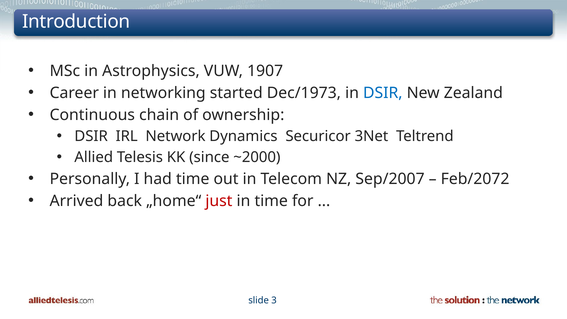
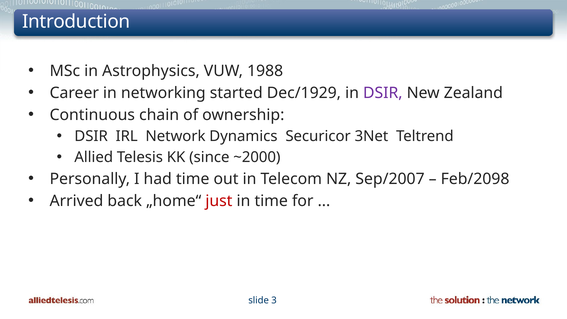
1907: 1907 -> 1988 (265, 71)
Dec/1973: Dec/1973 -> Dec/1929 (304, 93)
DSIR colour: blue -> purple (383, 93)
Feb/2072: Feb/2072 -> Feb/2098 (475, 179)
